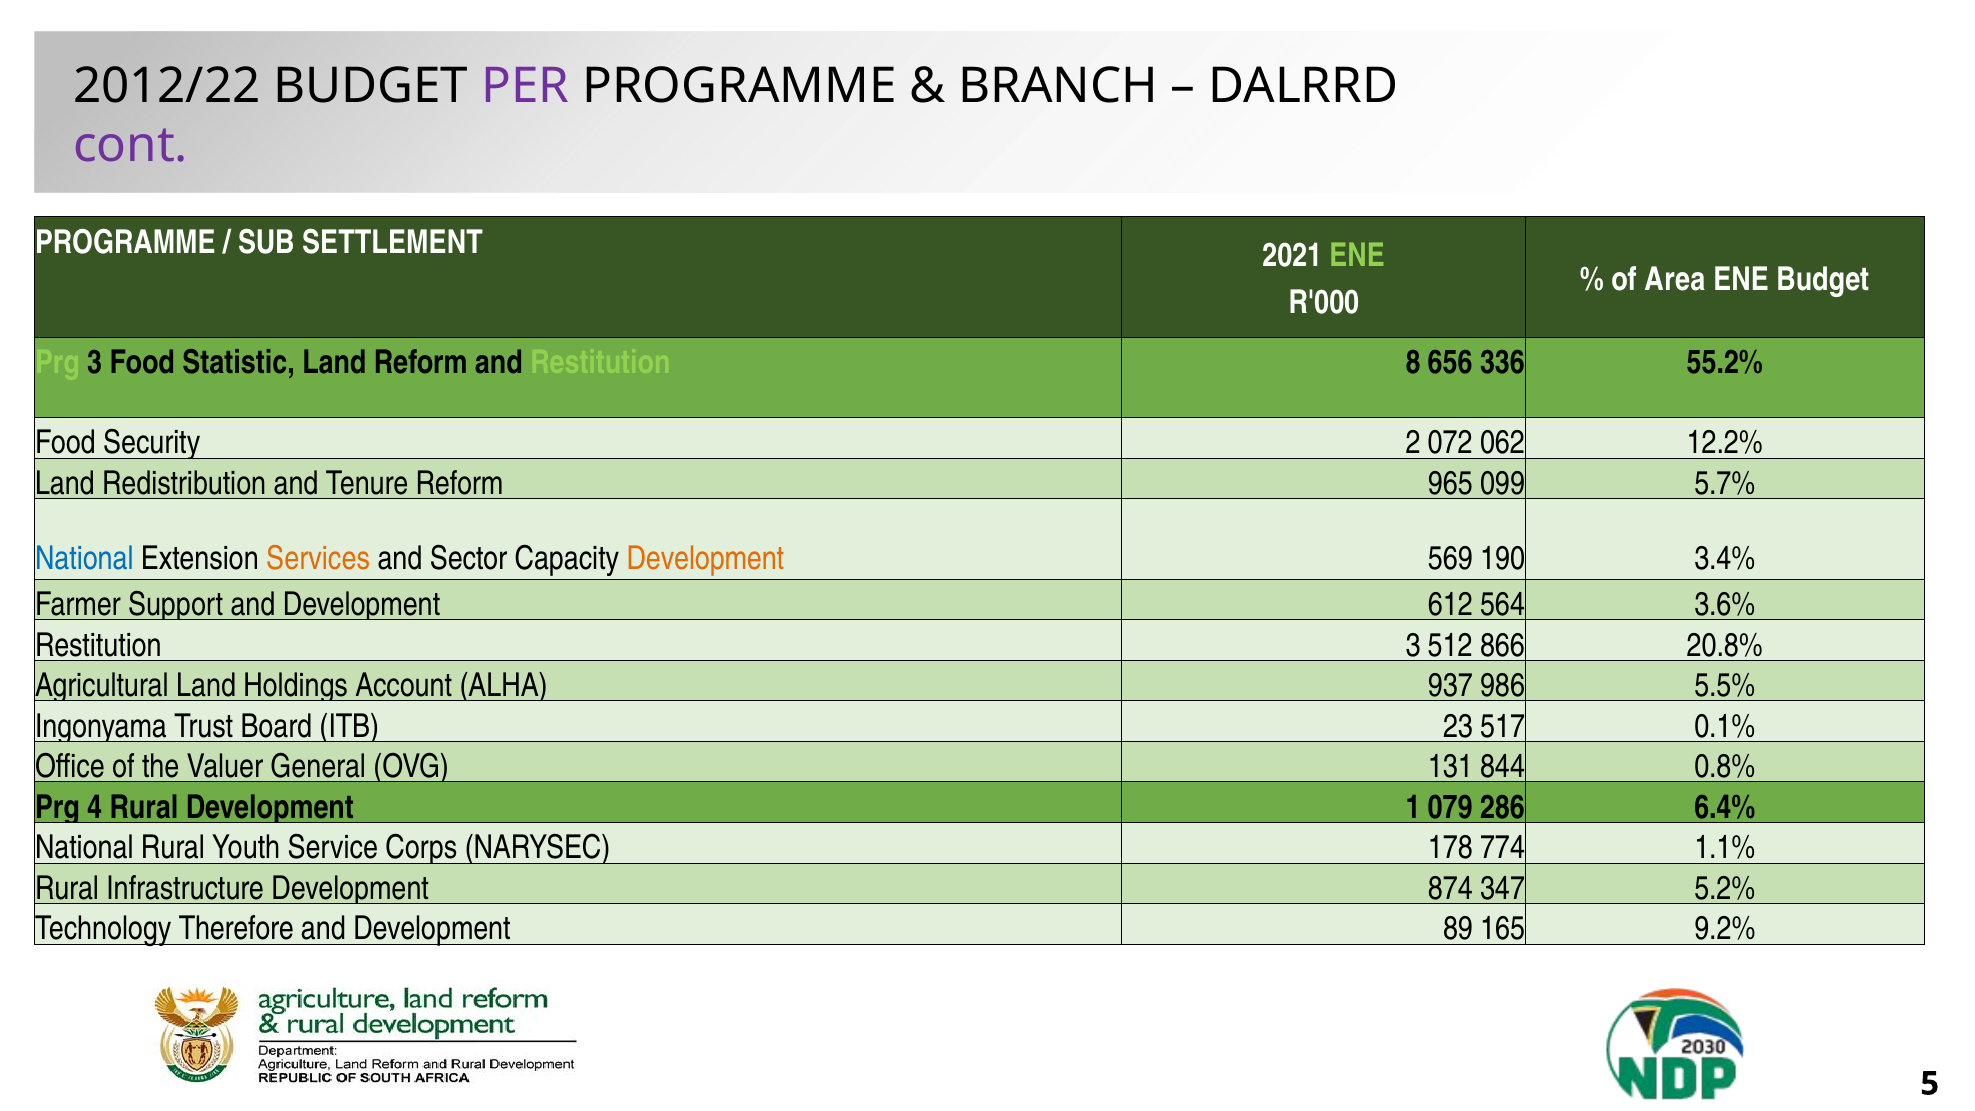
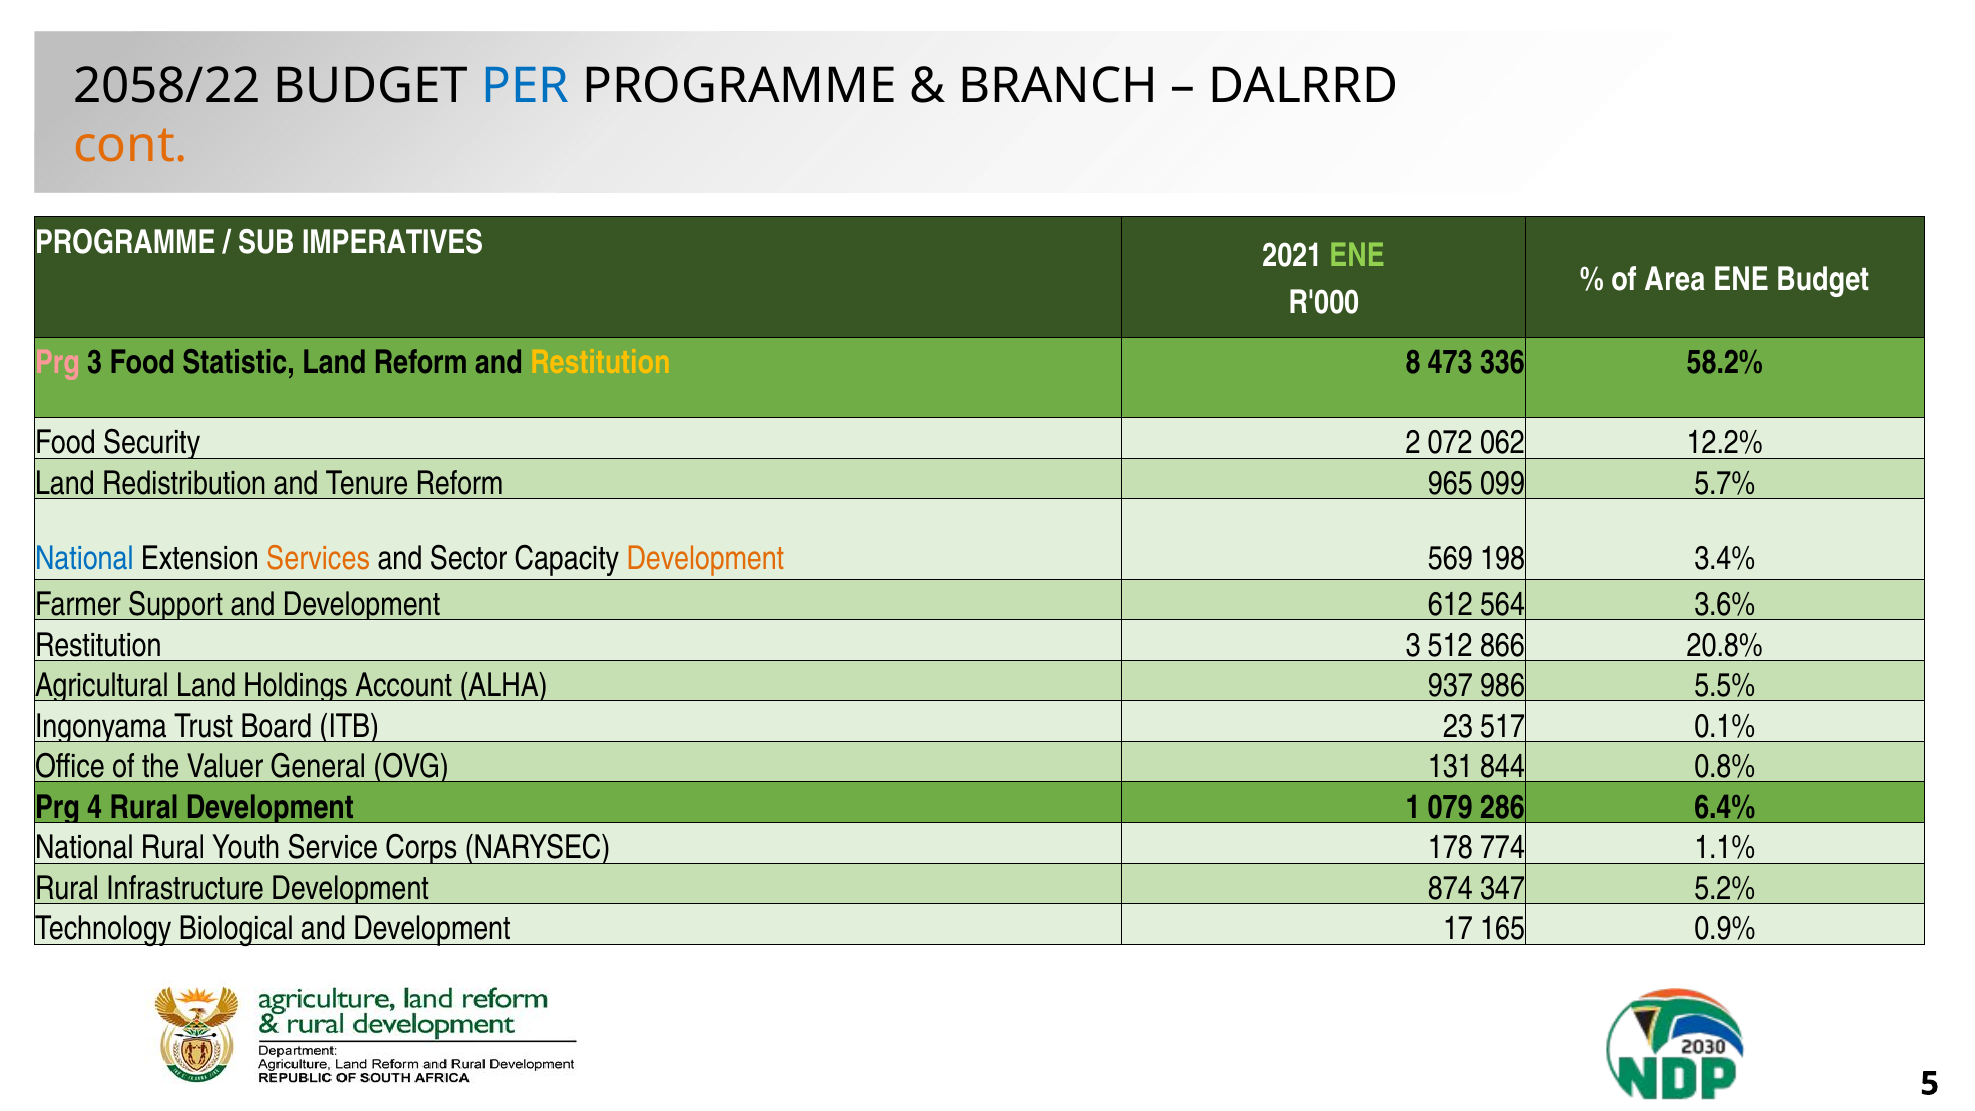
2012/22: 2012/22 -> 2058/22 (167, 86)
PER colour: purple -> blue (525, 86)
cont colour: purple -> orange (131, 145)
SETTLEMENT: SETTLEMENT -> IMPERATIVES (393, 243)
Prg colour: light green -> pink (57, 363)
Restitution colour: light green -> yellow (600, 363)
656: 656 -> 473 (1450, 363)
55.2%: 55.2% -> 58.2% (1725, 363)
190: 190 -> 198 (1503, 559)
Therefore: Therefore -> Biological (236, 929)
89: 89 -> 17 (1458, 929)
9.2%: 9.2% -> 0.9% (1725, 929)
